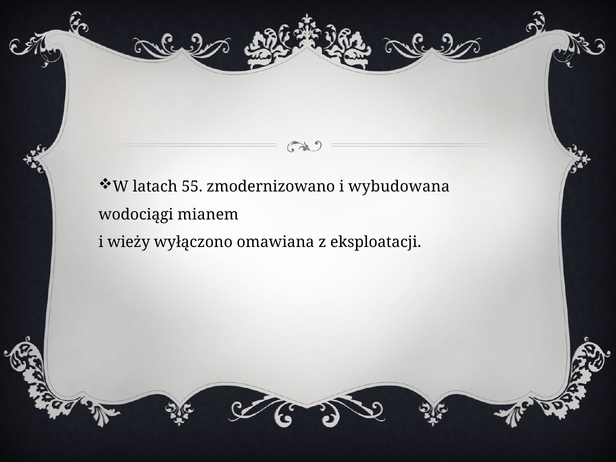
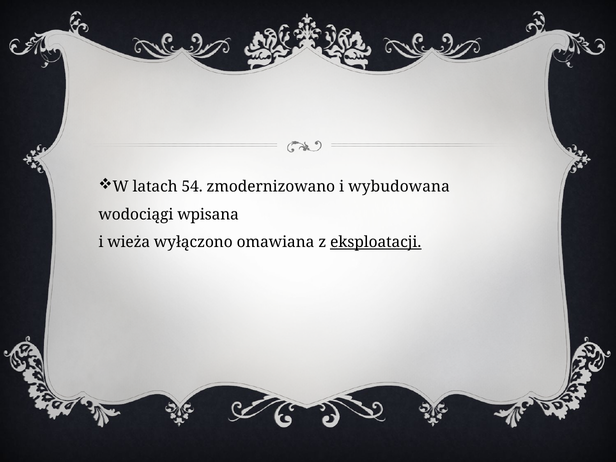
55: 55 -> 54 (192, 187)
mianem: mianem -> wpisana (208, 215)
wieży: wieży -> wieża (129, 242)
eksploatacji underline: none -> present (376, 242)
